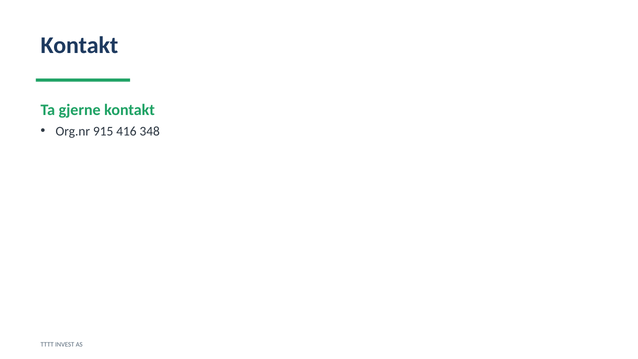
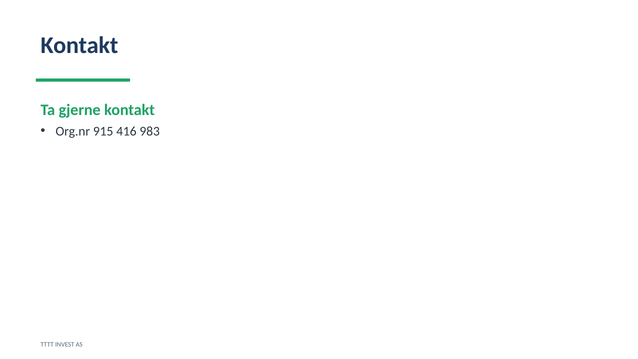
348: 348 -> 983 (150, 131)
